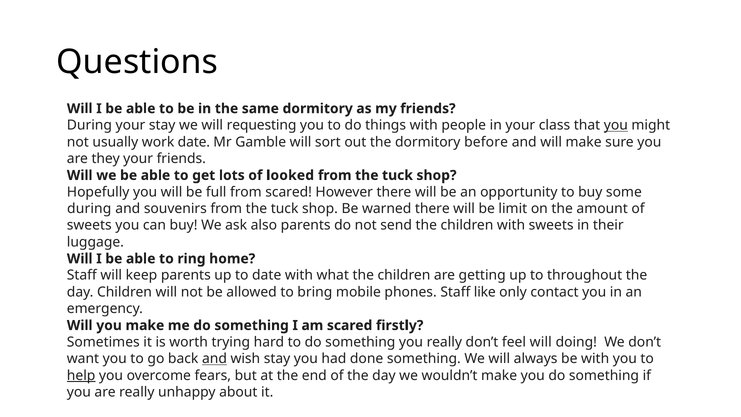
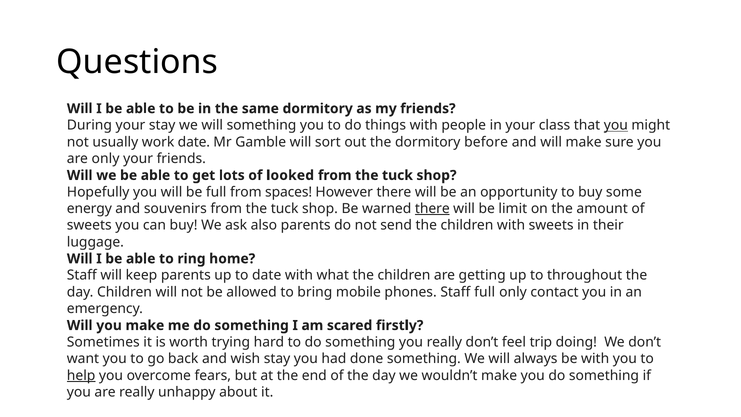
will requesting: requesting -> something (262, 125)
are they: they -> only (106, 159)
from scared: scared -> spaces (289, 192)
during: during -> energy (89, 209)
there underline: none -> present (432, 209)
Staff like: like -> full (485, 292)
feel will: will -> trip (541, 342)
and underline: present -> none (214, 359)
